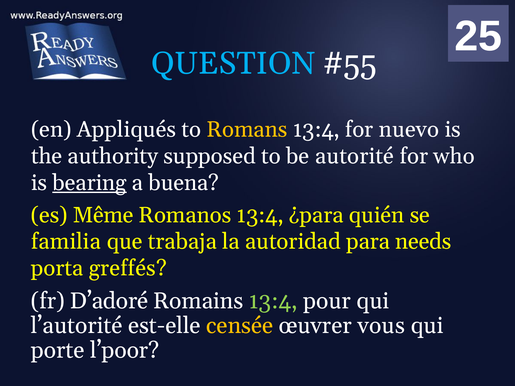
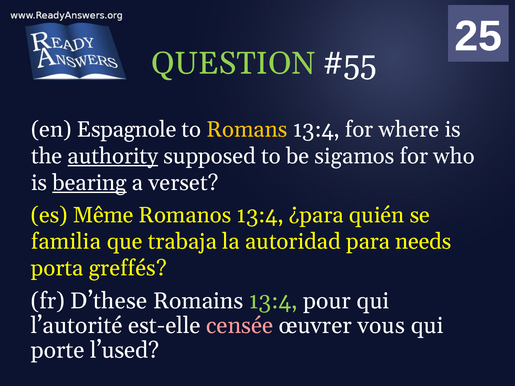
QUESTION colour: light blue -> light green (233, 64)
Appliqués: Appliqués -> Espagnole (127, 130)
nuevo: nuevo -> where (409, 130)
authority underline: none -> present (113, 156)
autorité: autorité -> sigamos (355, 156)
buena: buena -> verset (183, 183)
D’adoré: D’adoré -> D’these (109, 301)
censée colour: yellow -> pink (240, 326)
l’poor: l’poor -> l’used (125, 351)
